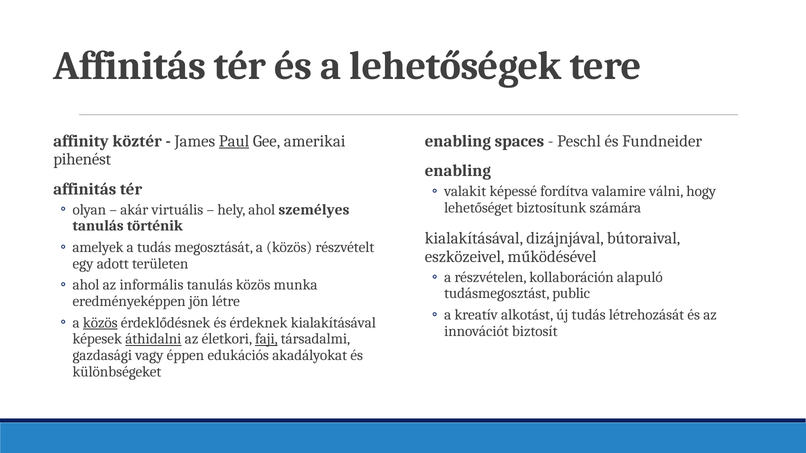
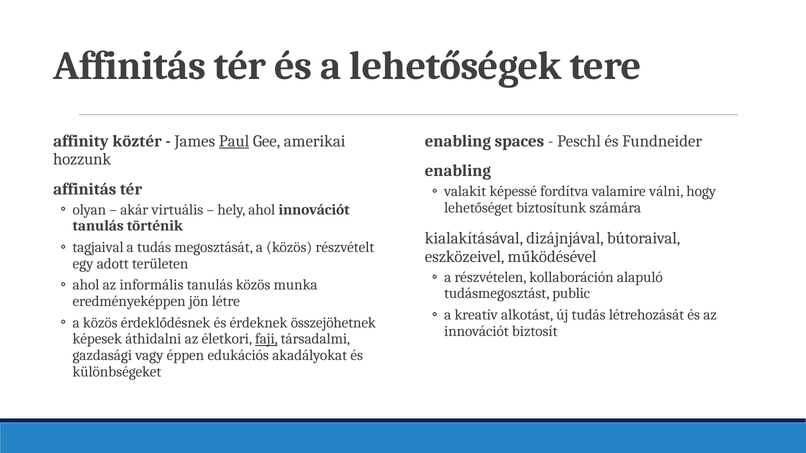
pihenést: pihenést -> hozzunk (82, 159)
ahol személyes: személyes -> innovációt (314, 210)
amelyek: amelyek -> tagjaival (98, 247)
közös underline: present -> none (100, 323)
érdeknek kialakításával: kialakításával -> összejöhetnek (333, 323)
áthidalni underline: present -> none (153, 339)
